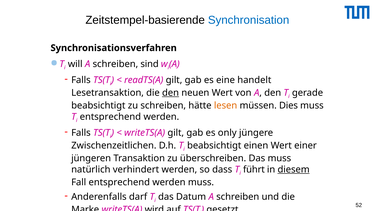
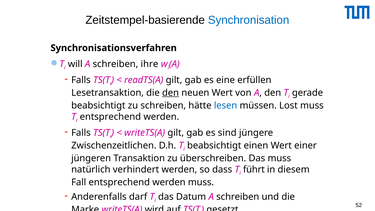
sind: sind -> ihre (149, 64)
handelt: handelt -> erfüllen (254, 80)
lesen colour: orange -> blue (226, 105)
Dies: Dies -> Lost (288, 105)
only: only -> sind (227, 133)
diesem underline: present -> none (294, 169)
